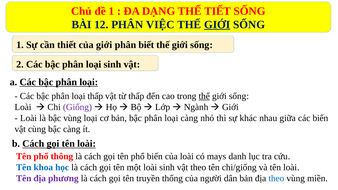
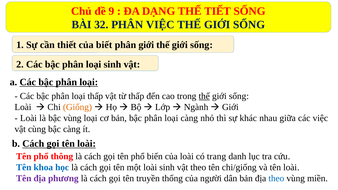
đề 1: 1 -> 9 (111, 11)
12: 12 -> 32 (101, 25)
GIỚI underline: present -> none (217, 25)
của giới: giới -> biết (104, 45)
phân biết: biết -> giới (146, 45)
Giống colour: purple -> orange (77, 107)
các biến: biến -> việc (320, 118)
mays: mays -> trang (217, 156)
